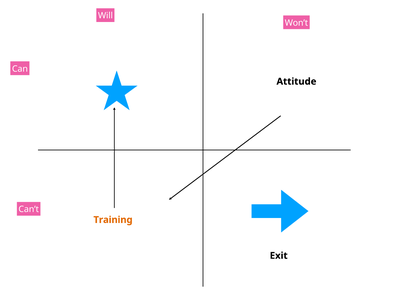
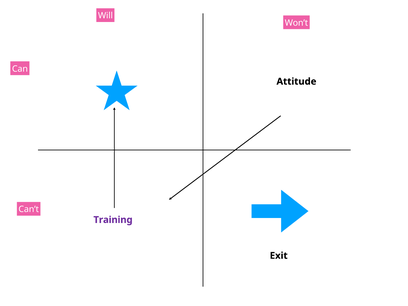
Training colour: orange -> purple (113, 220)
